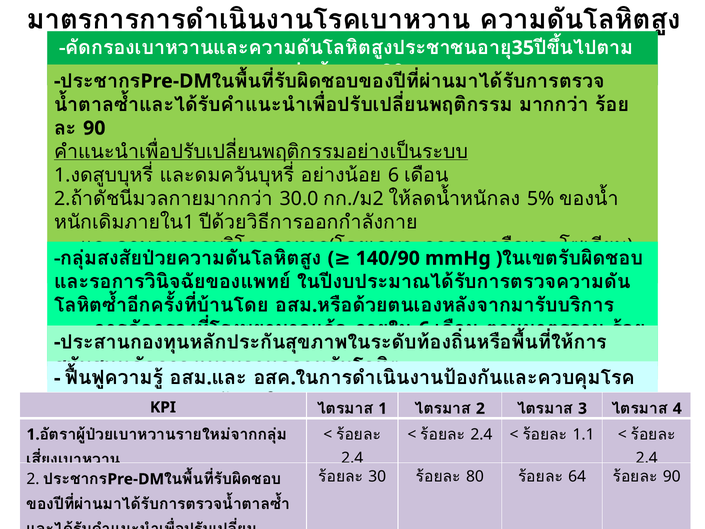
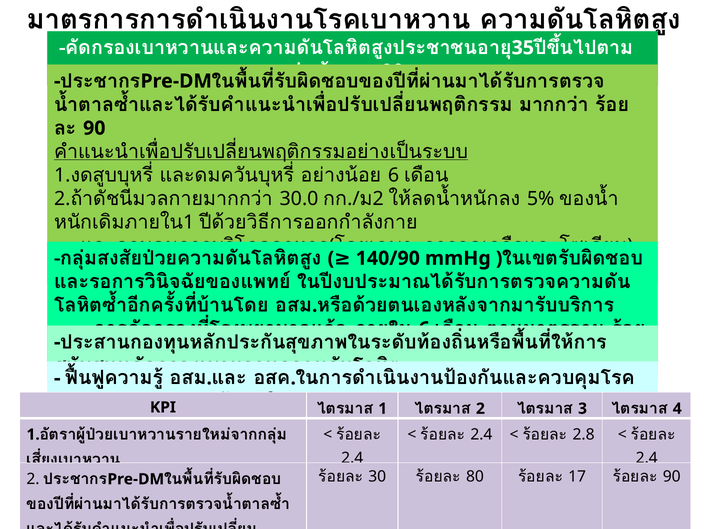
1.1: 1.1 -> 2.8 (584, 434)
64: 64 -> 17 (577, 476)
